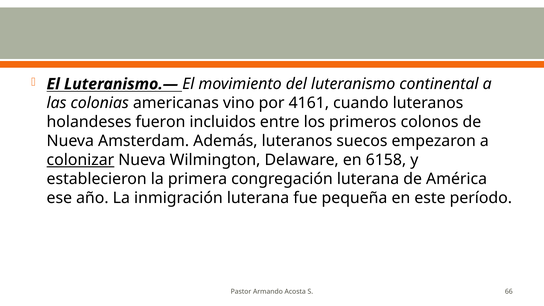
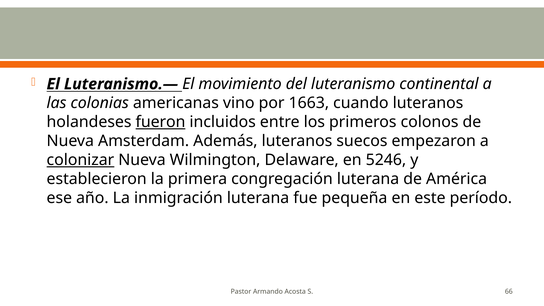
4161: 4161 -> 1663 (309, 103)
fueron underline: none -> present (160, 122)
6158: 6158 -> 5246 (386, 160)
